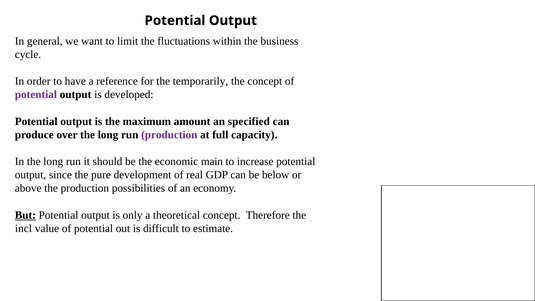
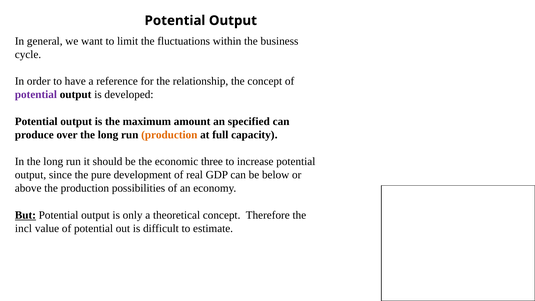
temporarily: temporarily -> relationship (201, 81)
production colour: purple -> orange (169, 135)
main: main -> three (212, 161)
